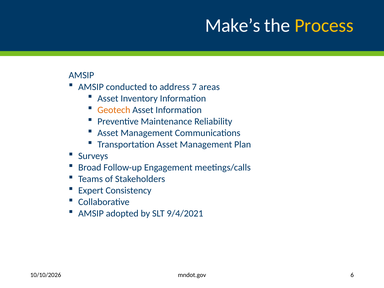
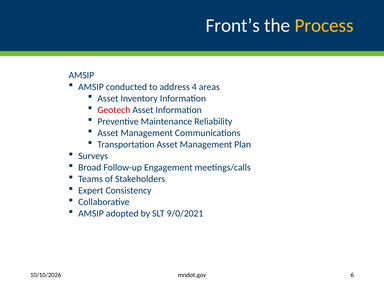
Make’s: Make’s -> Front’s (233, 25)
7: 7 -> 4 (194, 87)
Geotech colour: orange -> red (114, 110)
9/4/2021: 9/4/2021 -> 9/0/2021 (185, 214)
